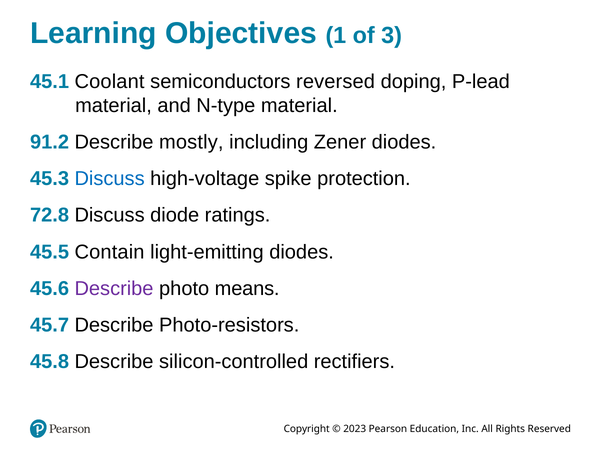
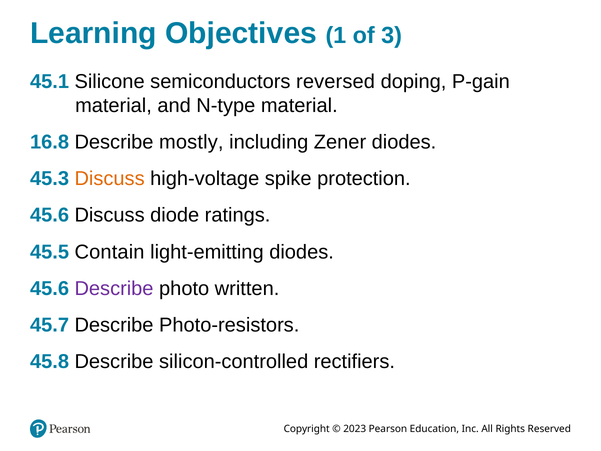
Coolant: Coolant -> Silicone (110, 82)
P-lead: P-lead -> P-gain (481, 82)
91.2: 91.2 -> 16.8 (50, 142)
Discuss colour: blue -> orange (110, 179)
72.8: 72.8 -> 45.6 (50, 215)
means: means -> written (247, 288)
